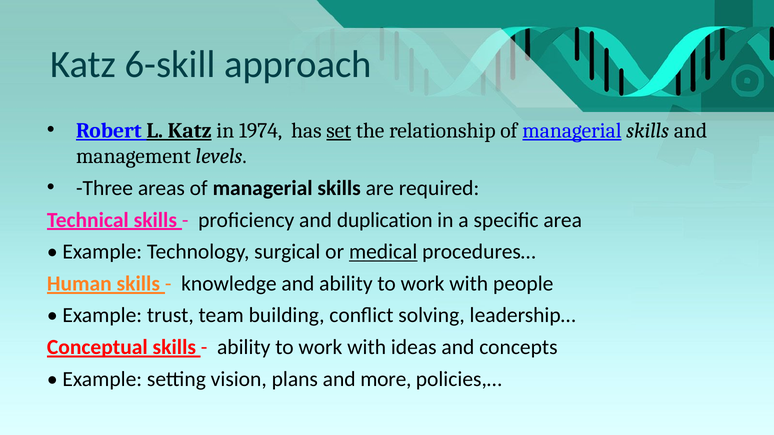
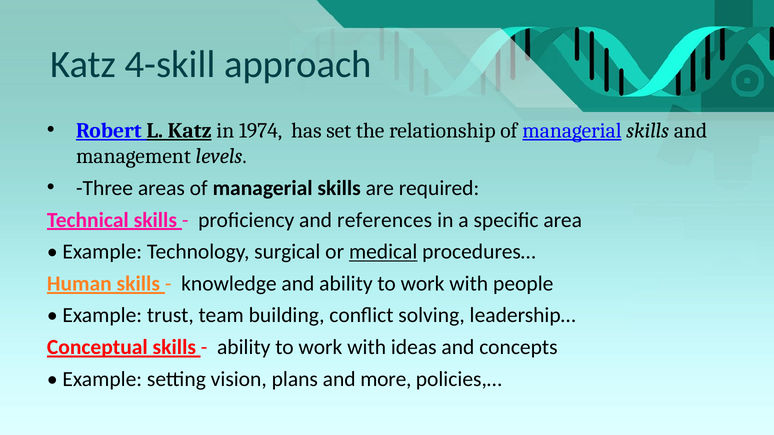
6-skill: 6-skill -> 4-skill (170, 65)
set underline: present -> none (339, 131)
duplication: duplication -> references (385, 220)
